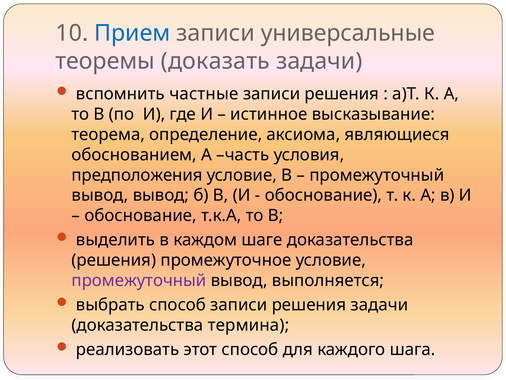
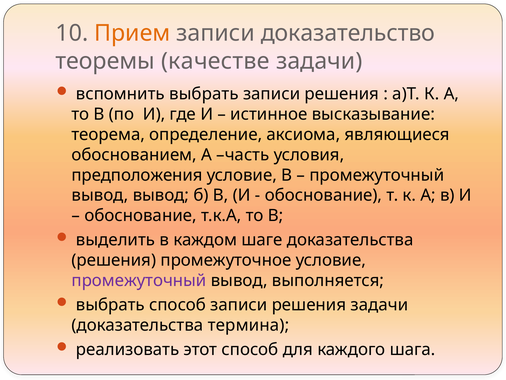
Прием colour: blue -> orange (132, 33)
универсальные: универсальные -> доказательство (348, 33)
доказать: доказать -> качестве (215, 61)
вспомнить частные: частные -> выбрать (204, 94)
